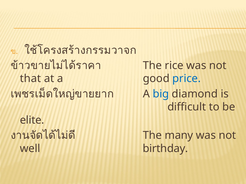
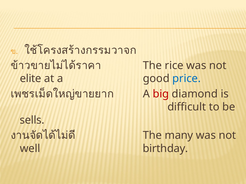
that: that -> elite (31, 79)
big colour: blue -> red (161, 94)
elite: elite -> sells (32, 120)
